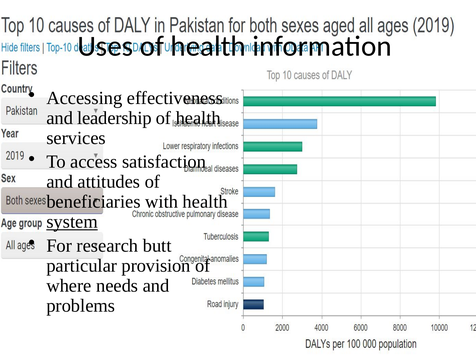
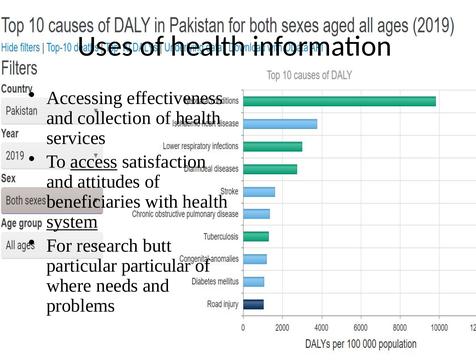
leadership: leadership -> collection (114, 118)
access underline: none -> present (94, 162)
particular provision: provision -> particular (156, 266)
